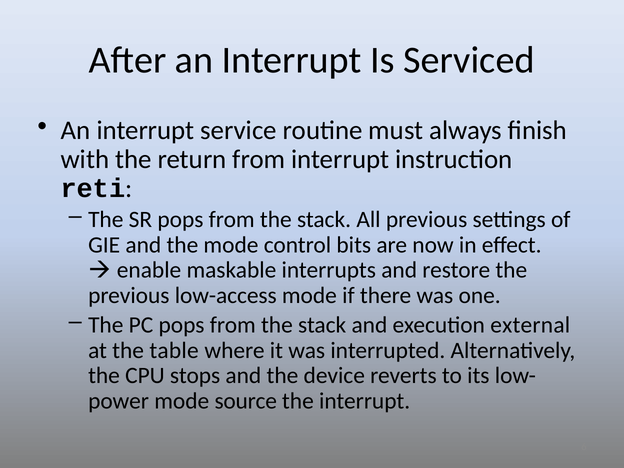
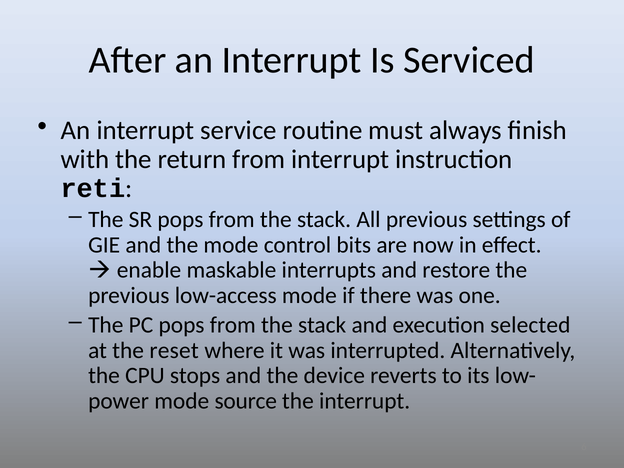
external: external -> selected (530, 325)
table: table -> reset (174, 350)
